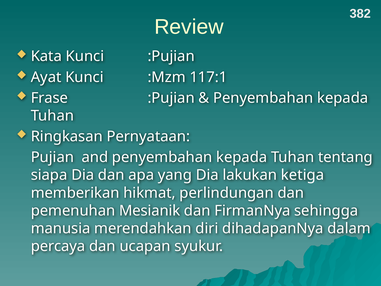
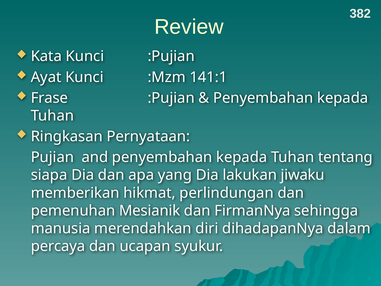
117:1: 117:1 -> 141:1 (208, 77)
ketiga: ketiga -> jiwaku (303, 175)
